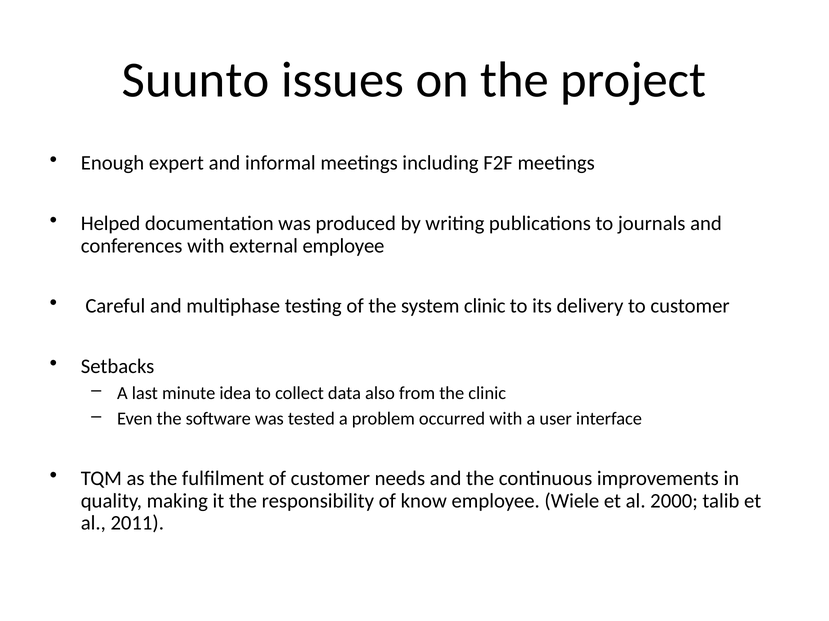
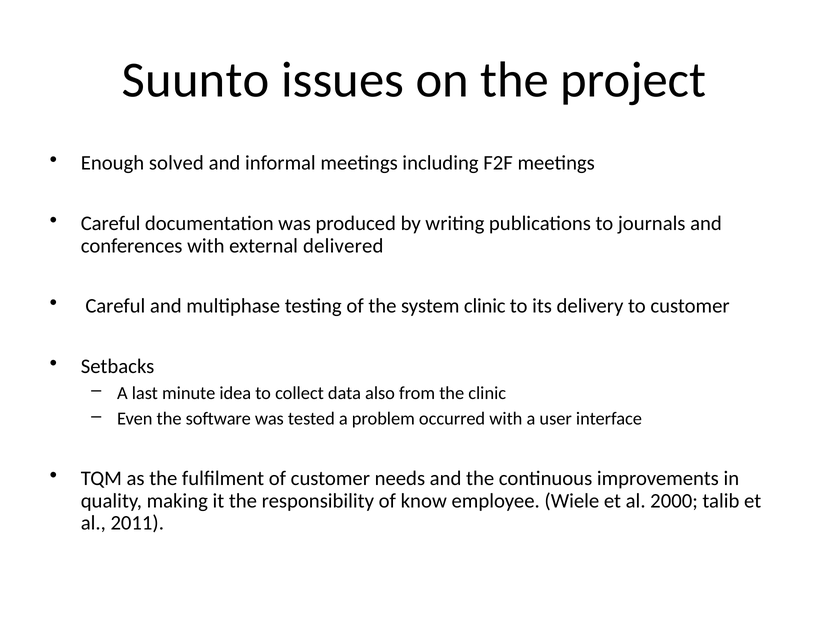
expert: expert -> solved (176, 163)
Helped: Helped -> Careful (111, 224)
external employee: employee -> delivered (343, 246)
